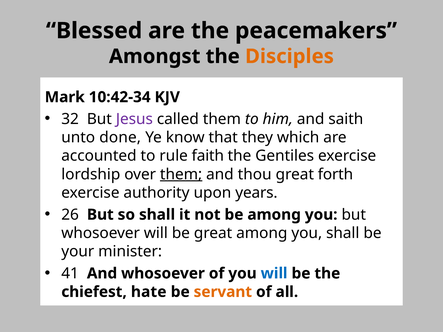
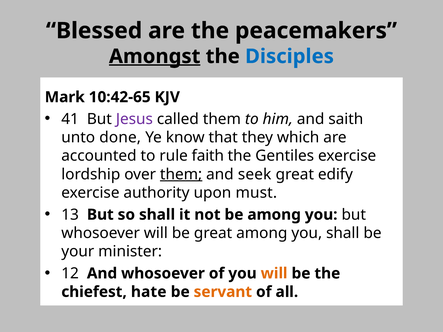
Amongst underline: none -> present (155, 56)
Disciples colour: orange -> blue (289, 56)
10:42-34: 10:42-34 -> 10:42-65 (120, 97)
32: 32 -> 41 (70, 119)
thou: thou -> seek (255, 174)
forth: forth -> edify (335, 174)
years: years -> must (256, 193)
26: 26 -> 13 (70, 215)
41: 41 -> 12 (70, 274)
will colour: blue -> orange (274, 274)
